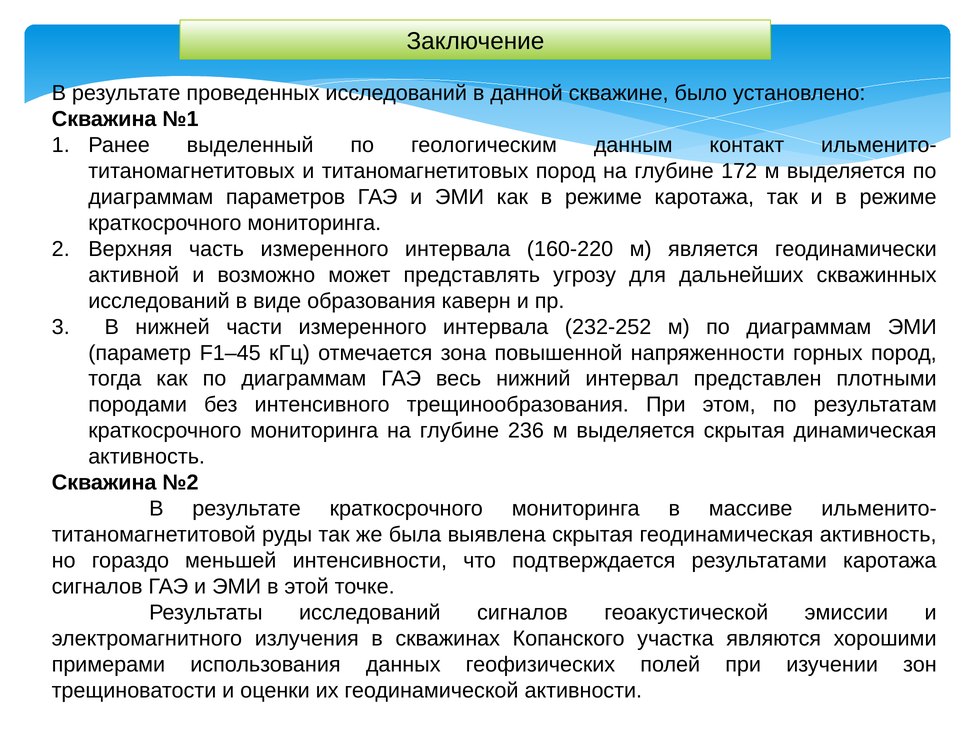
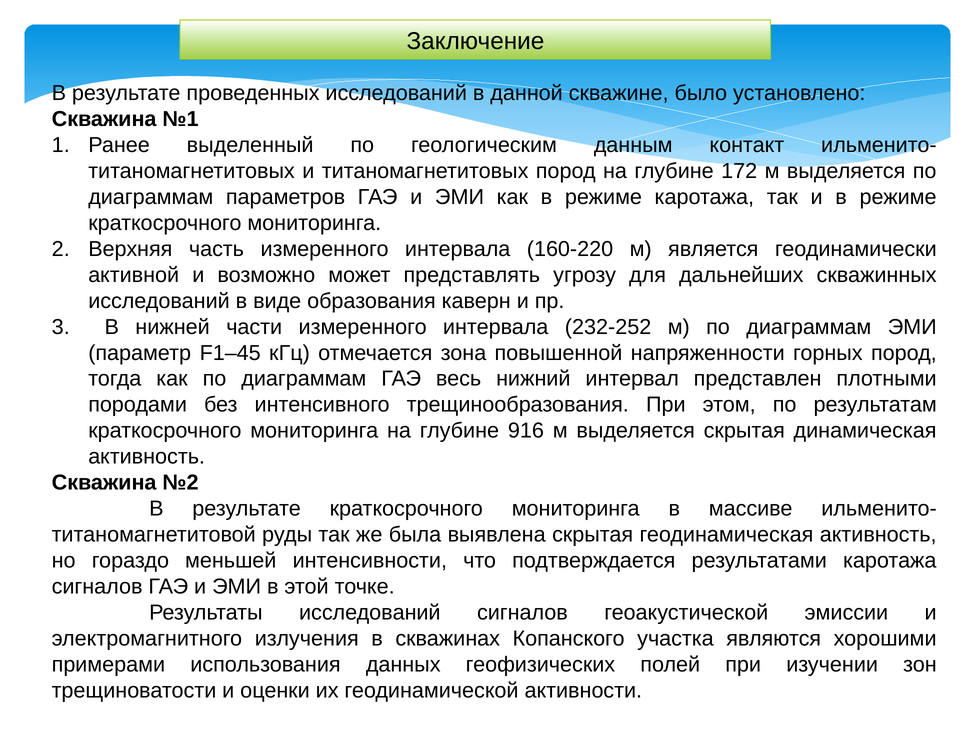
236: 236 -> 916 (526, 431)
